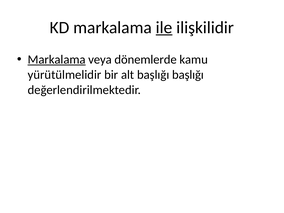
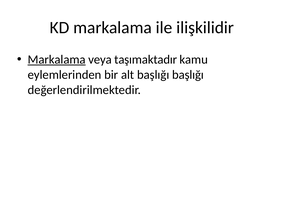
ile underline: present -> none (164, 27)
dönemlerde: dönemlerde -> taşımaktadır (146, 60)
yürütülmelidir: yürütülmelidir -> eylemlerinden (65, 75)
